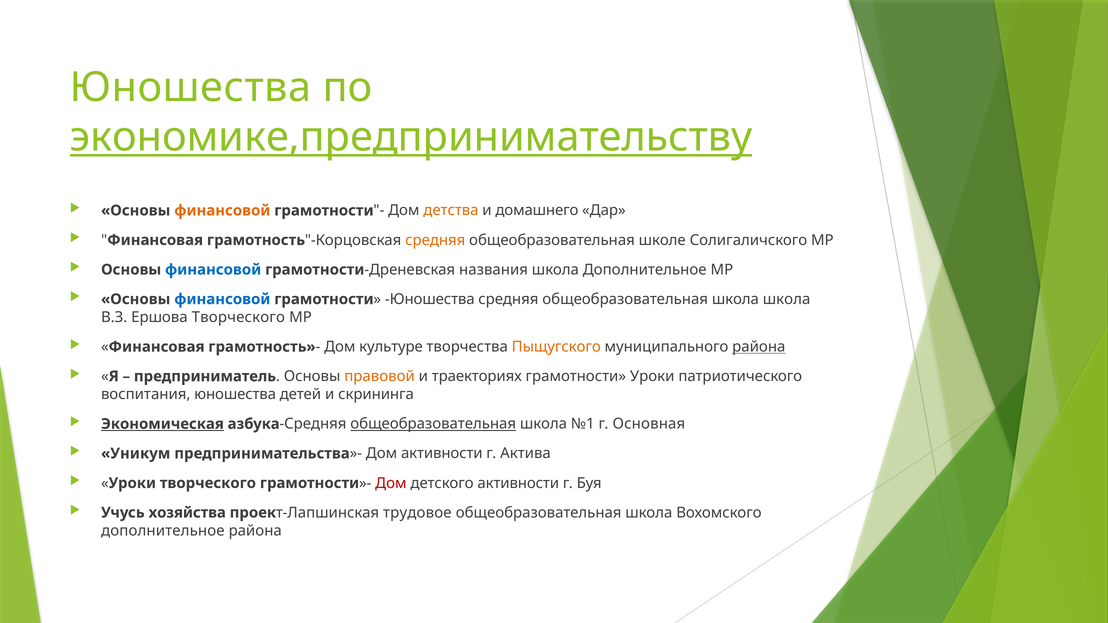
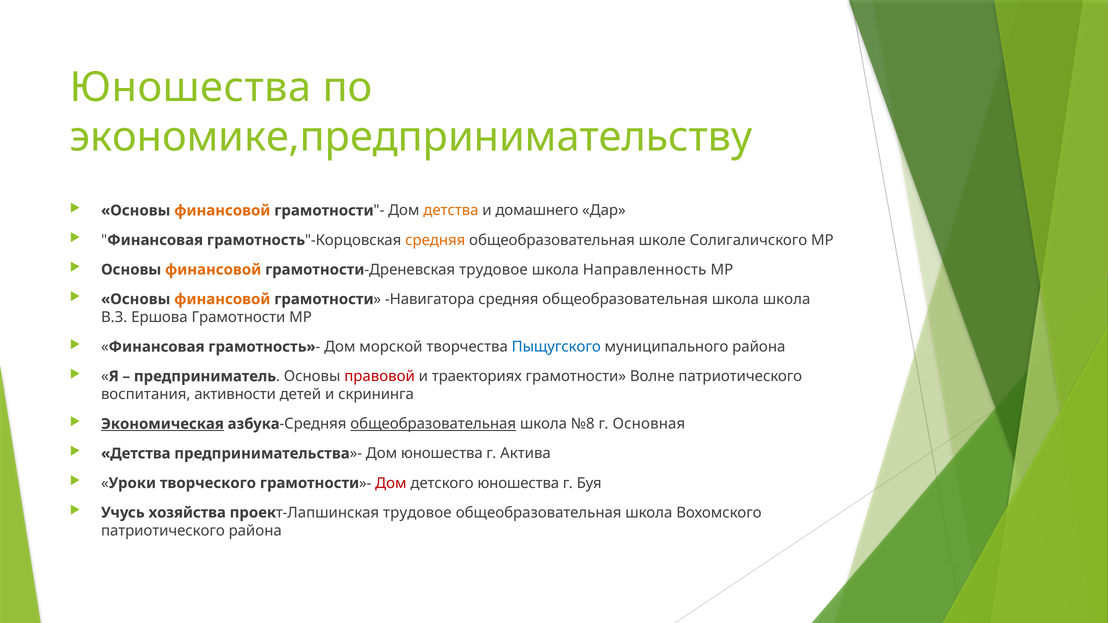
экономике,предпринимательству underline: present -> none (411, 137)
финансовой colour: blue -> orange (213, 270)
грамотности-Дреневская названия: названия -> трудовое (493, 270)
школа Дополнительное: Дополнительное -> Направленность (645, 270)
финансовой colour: blue -> orange (222, 299)
грамотности Юношества: Юношества -> Навигатора (430, 299)
Ершова Творческого: Творческого -> Грамотности (238, 317)
культуре: культуре -> морской (391, 347)
Пыщугского colour: orange -> blue (556, 347)
района underline: present -> none (759, 347)
правовой colour: orange -> red (380, 376)
грамотности Уроки: Уроки -> Волне (652, 376)
воспитания юношества: юношества -> активности (235, 395)
№1: №1 -> №8 (583, 424)
Уникум: Уникум -> Детства (136, 454)
Дом активности: активности -> юношества (442, 454)
детского активности: активности -> юношества (518, 483)
дополнительное: дополнительное -> патриотического (163, 531)
